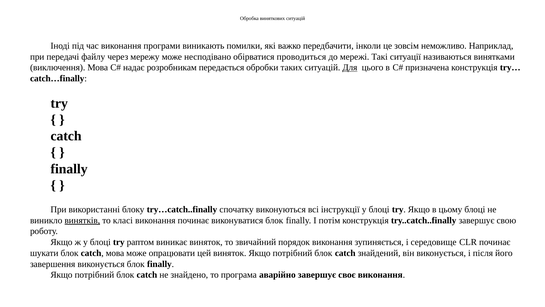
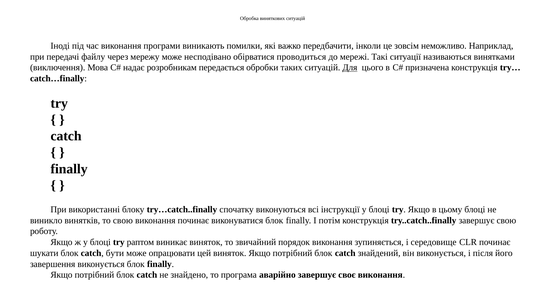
винятків underline: present -> none (82, 220)
то класі: класі -> свою (123, 220)
catch мова: мова -> бути (115, 253)
